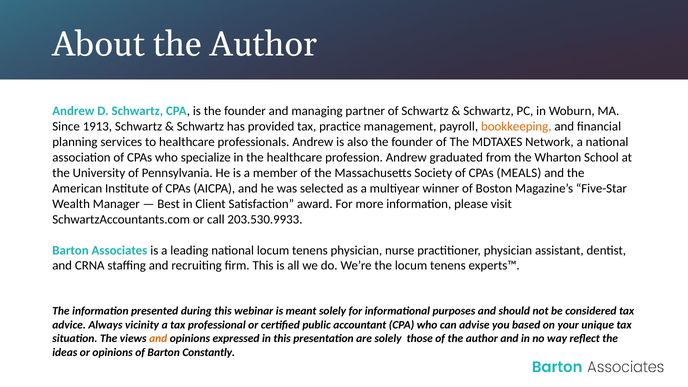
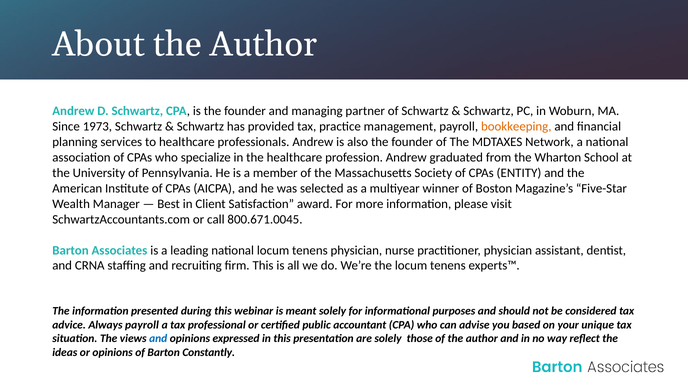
1913: 1913 -> 1973 (97, 126)
MEALS: MEALS -> ENTITY (519, 173)
203.530.9933: 203.530.9933 -> 800.671.0045 (265, 219)
Always vicinity: vicinity -> payroll (142, 325)
and colour: orange -> blue (158, 339)
